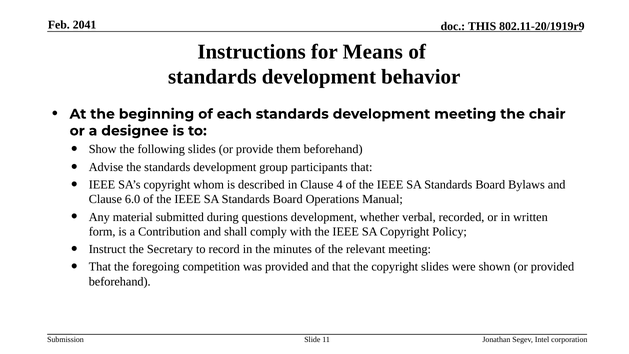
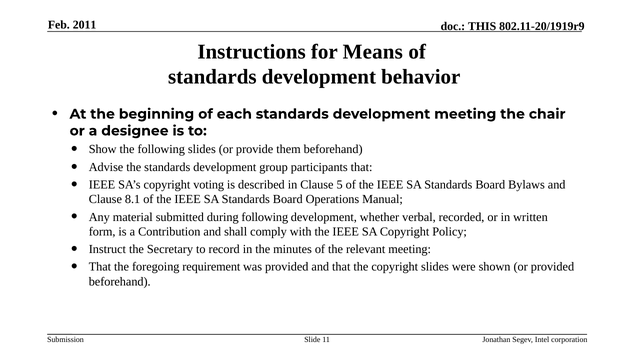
2041: 2041 -> 2011 (85, 25)
whom: whom -> voting (209, 185)
4: 4 -> 5 (340, 185)
6.0: 6.0 -> 8.1 (133, 199)
during questions: questions -> following (265, 217)
competition: competition -> requirement (211, 267)
